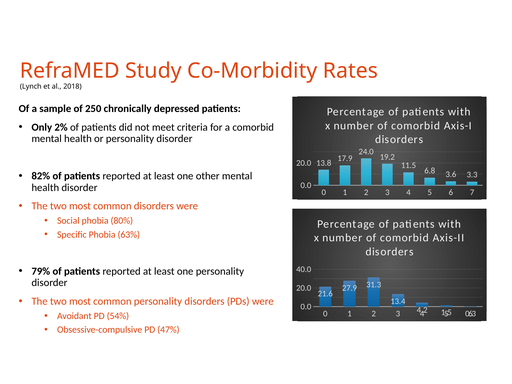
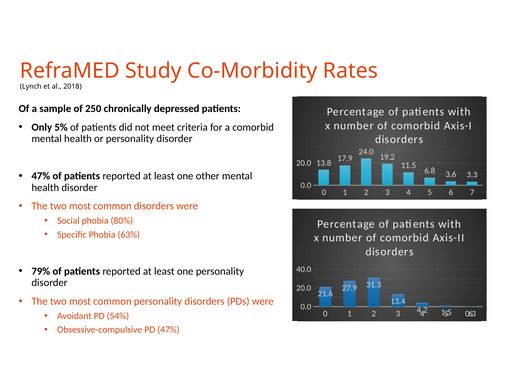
2%: 2% -> 5% (61, 127)
82%: 82% -> 47% (41, 176)
